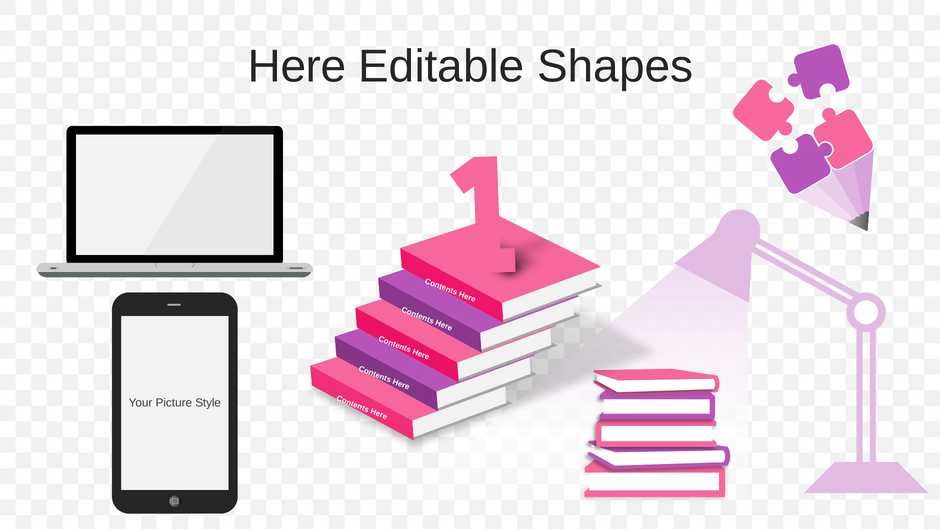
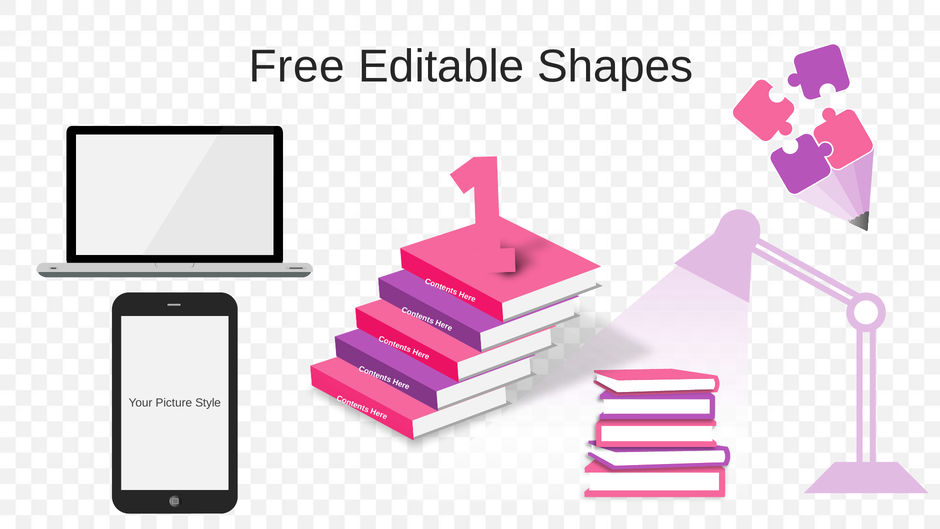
Here: Here -> Free (297, 67)
